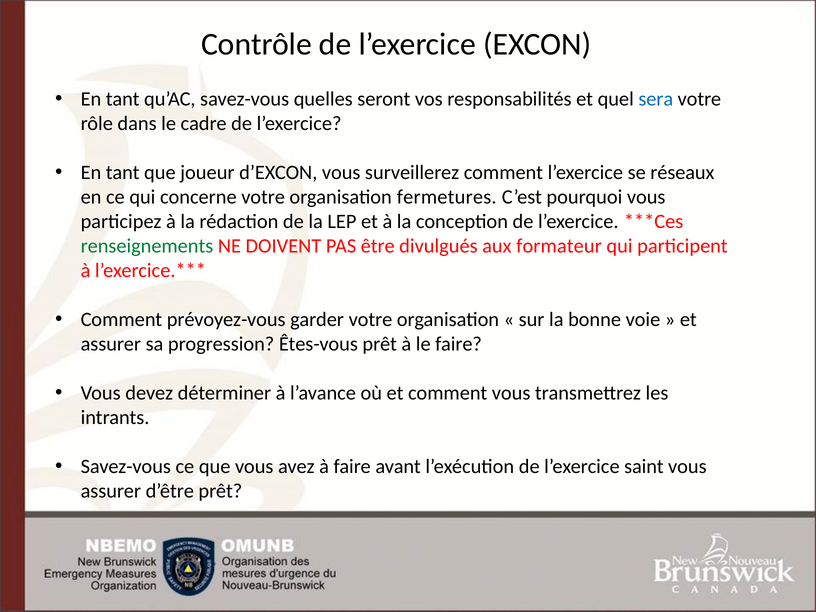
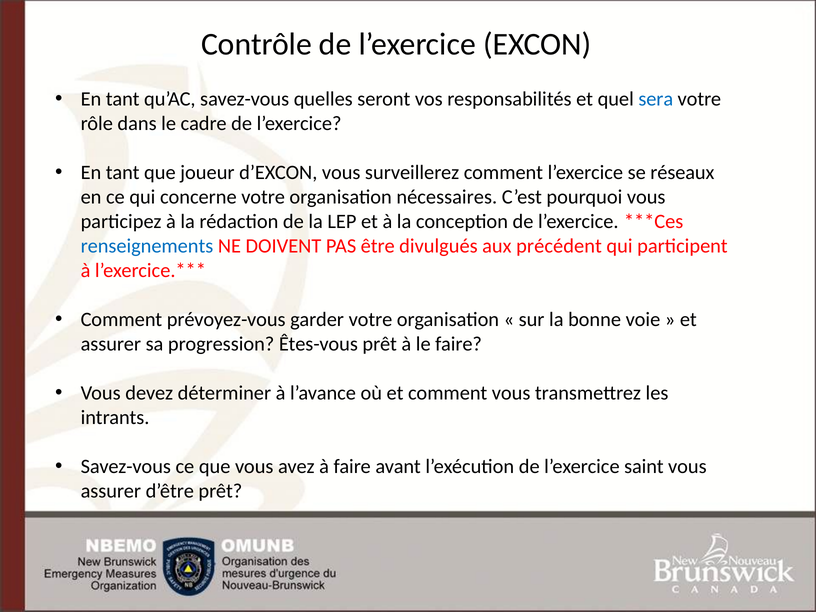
fermetures: fermetures -> nécessaires (447, 197)
renseignements colour: green -> blue (147, 246)
formateur: formateur -> précédent (559, 246)
